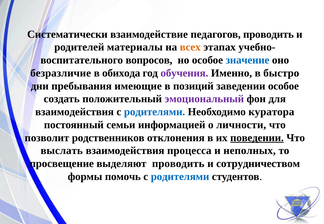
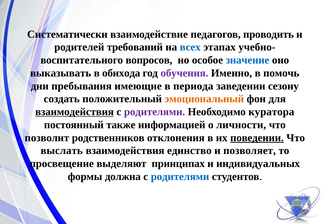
материалы: материалы -> требований (135, 47)
всех colour: orange -> blue (190, 47)
безразличие: безразличие -> выказывать (61, 73)
быстро: быстро -> помочь (281, 73)
позиций: позиций -> периода (193, 86)
заведении особое: особое -> сезону (283, 86)
эмоциональный colour: purple -> orange (204, 99)
взаимодействия underline: none -> present (75, 112)
родителями colour: blue -> purple (155, 112)
семьи: семьи -> также (121, 125)
процесса: процесса -> единство (189, 151)
неполных: неполных -> позволяет (250, 151)
выделяют проводить: проводить -> принципах (178, 164)
сотрудничеством: сотрудничеством -> индивидуальных (258, 164)
помочь: помочь -> должна (123, 177)
